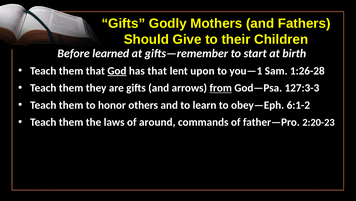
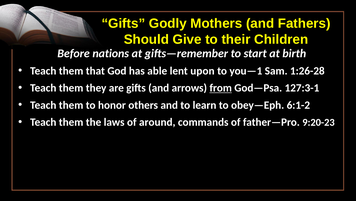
learned: learned -> nations (111, 53)
God underline: present -> none (117, 71)
has that: that -> able (157, 71)
127:3-3: 127:3-3 -> 127:3-1 (302, 88)
2:20-23: 2:20-23 -> 9:20-23 (319, 122)
